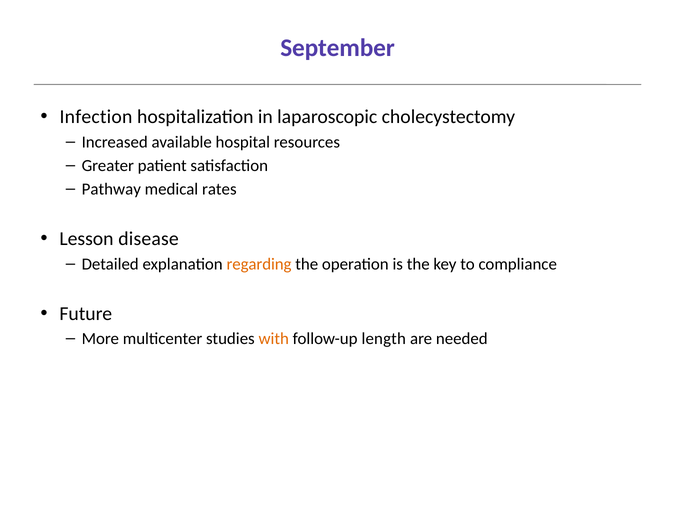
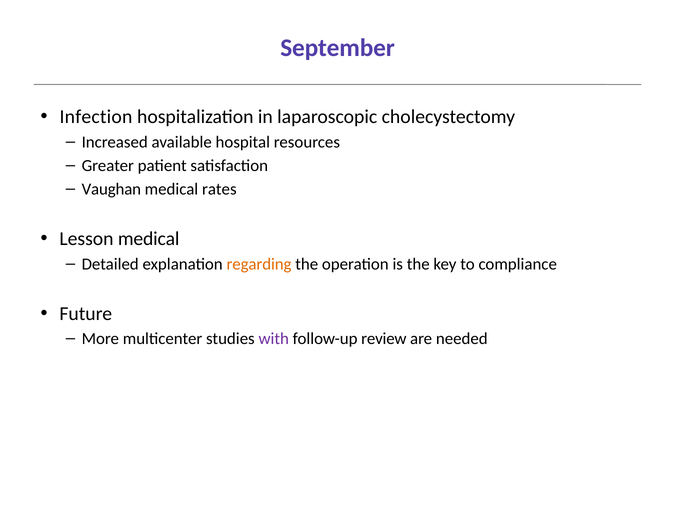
Pathway: Pathway -> Vaughan (111, 189)
Lesson disease: disease -> medical (149, 239)
with colour: orange -> purple (274, 339)
length: length -> review (384, 339)
